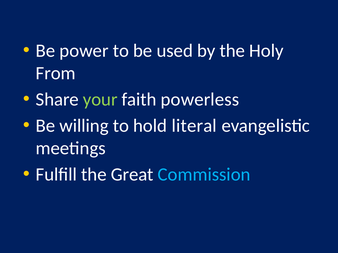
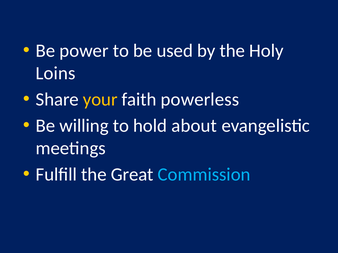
From: From -> Loins (56, 73)
your colour: light green -> yellow (100, 100)
literal: literal -> about (194, 126)
